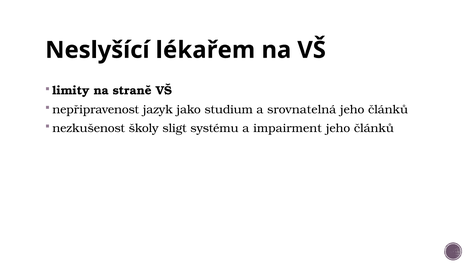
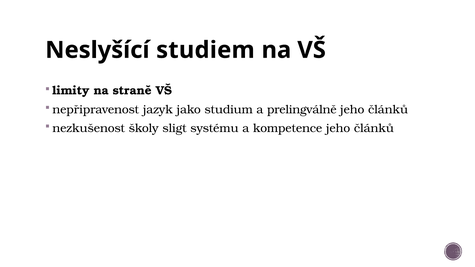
lékařem: lékařem -> studiem (205, 50)
srovnatelná: srovnatelná -> prelingválně (302, 110)
impairment: impairment -> kompetence (288, 128)
